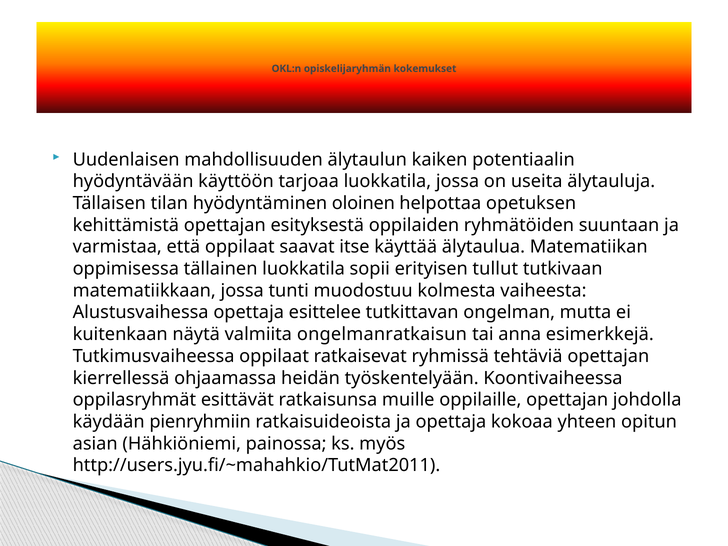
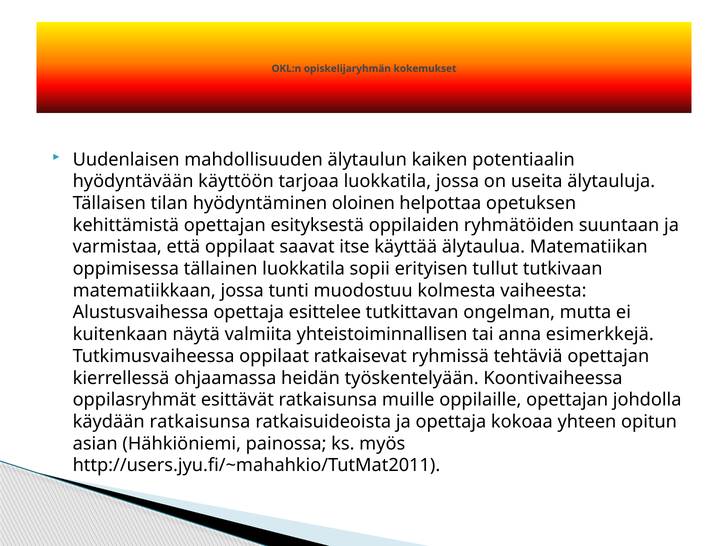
ongelmanratkaisun: ongelmanratkaisun -> yhteistoiminnallisen (382, 334)
käydään pienryhmiin: pienryhmiin -> ratkaisunsa (200, 422)
